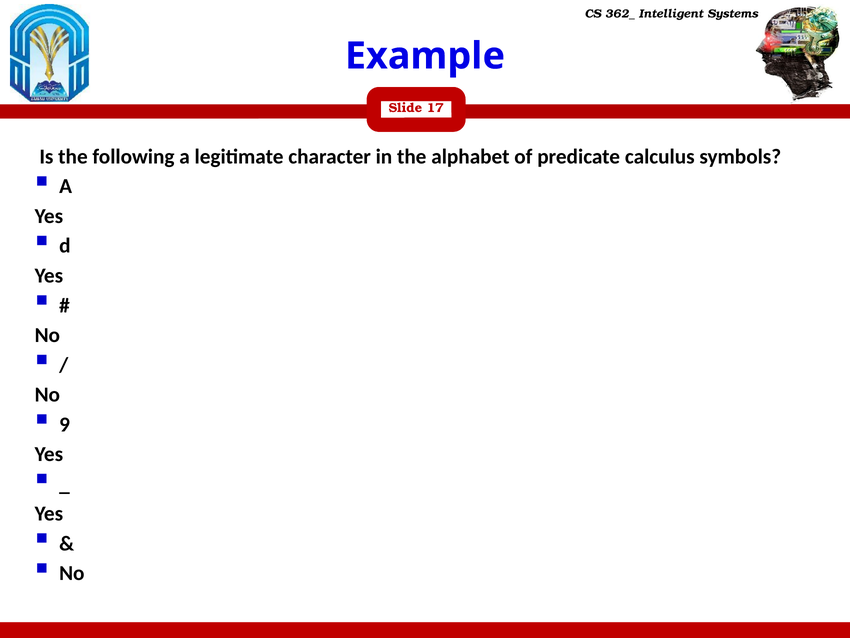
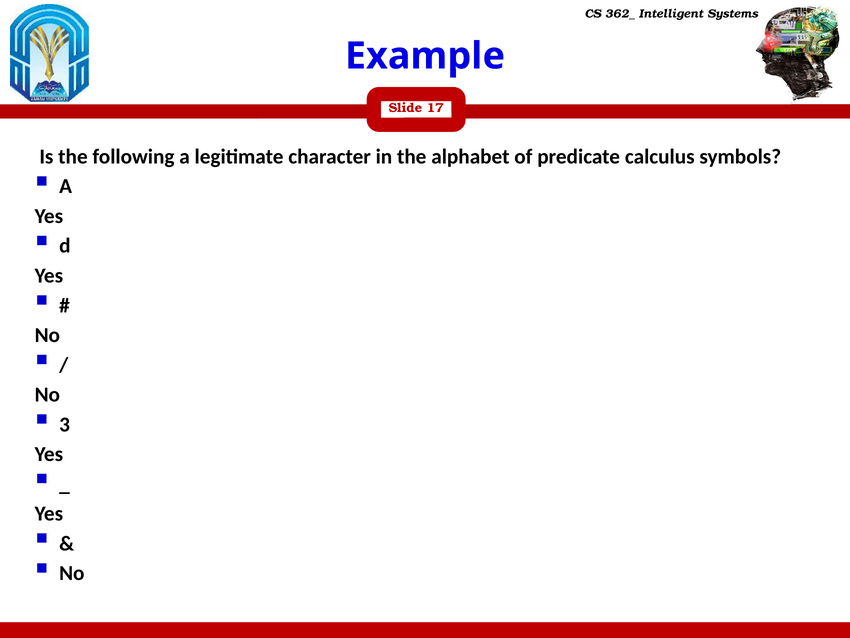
9: 9 -> 3 (65, 424)
